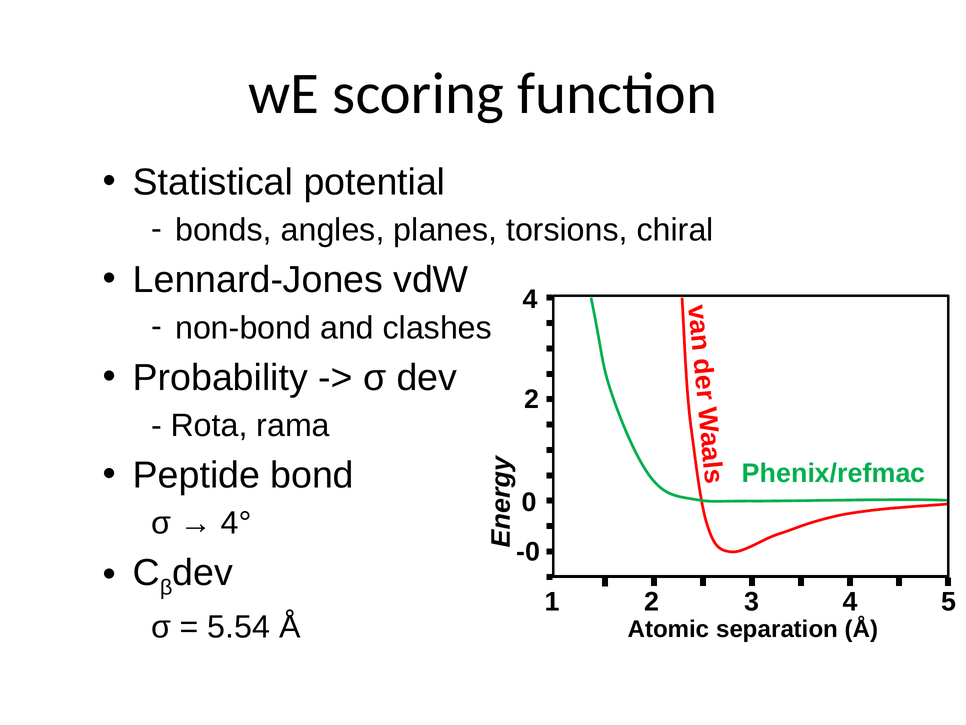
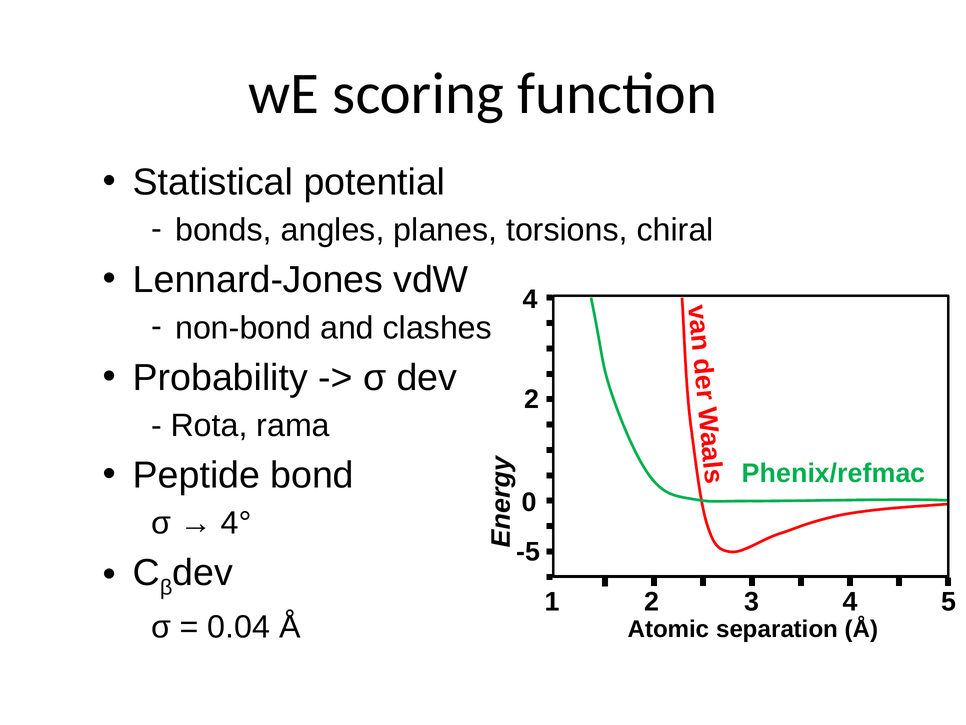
-0: -0 -> -5 (528, 552)
5.54: 5.54 -> 0.04 (239, 627)
